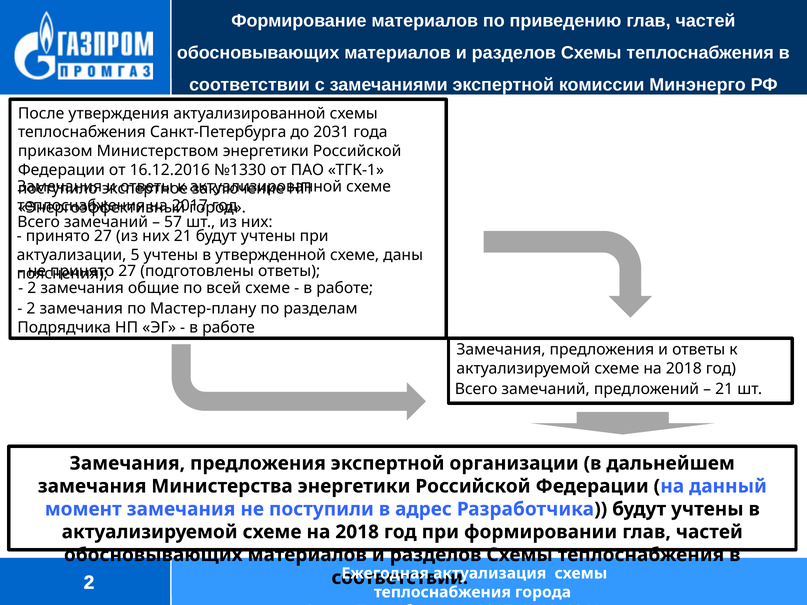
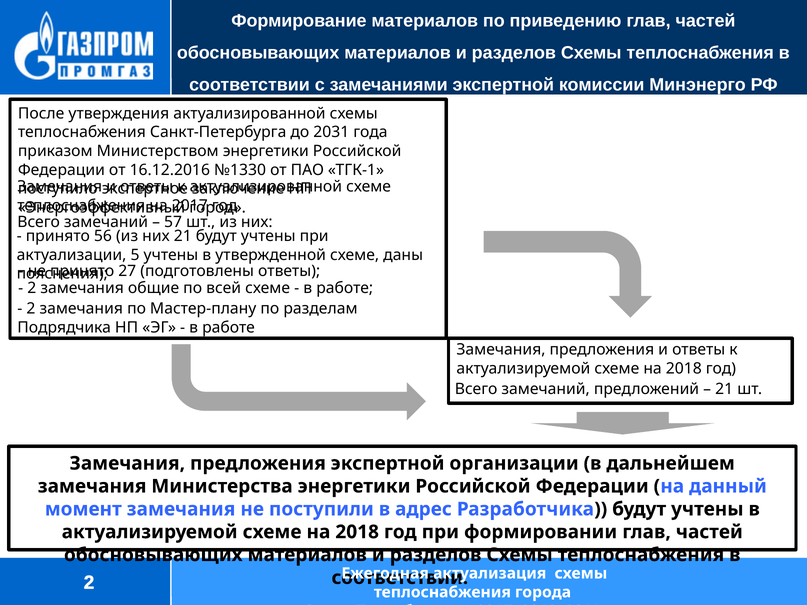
27: 27 -> 56 (103, 236)
